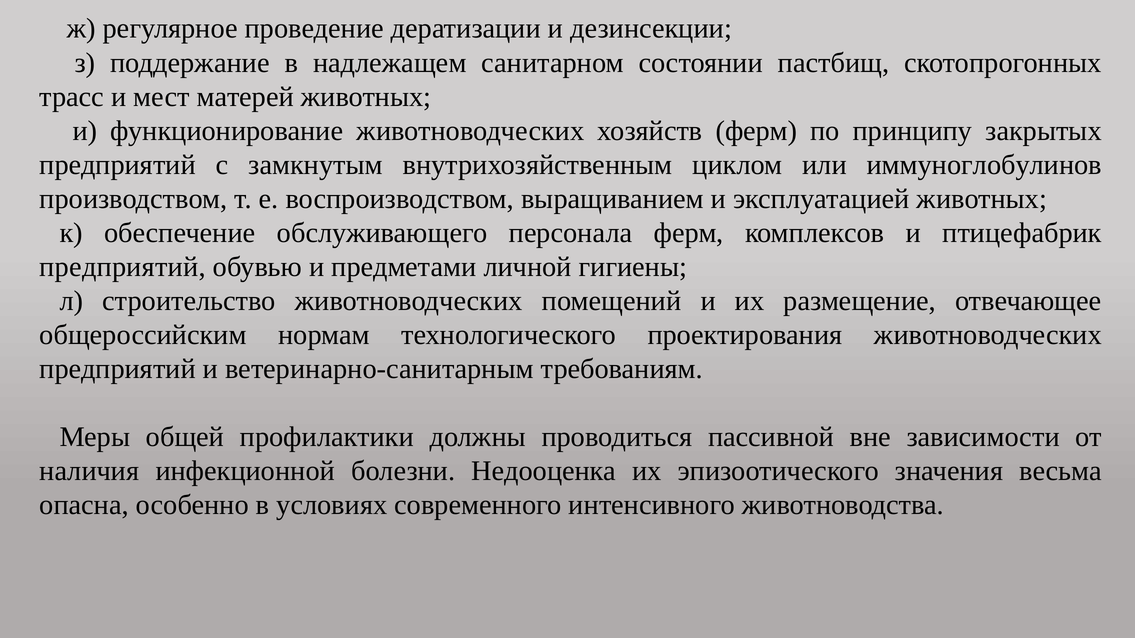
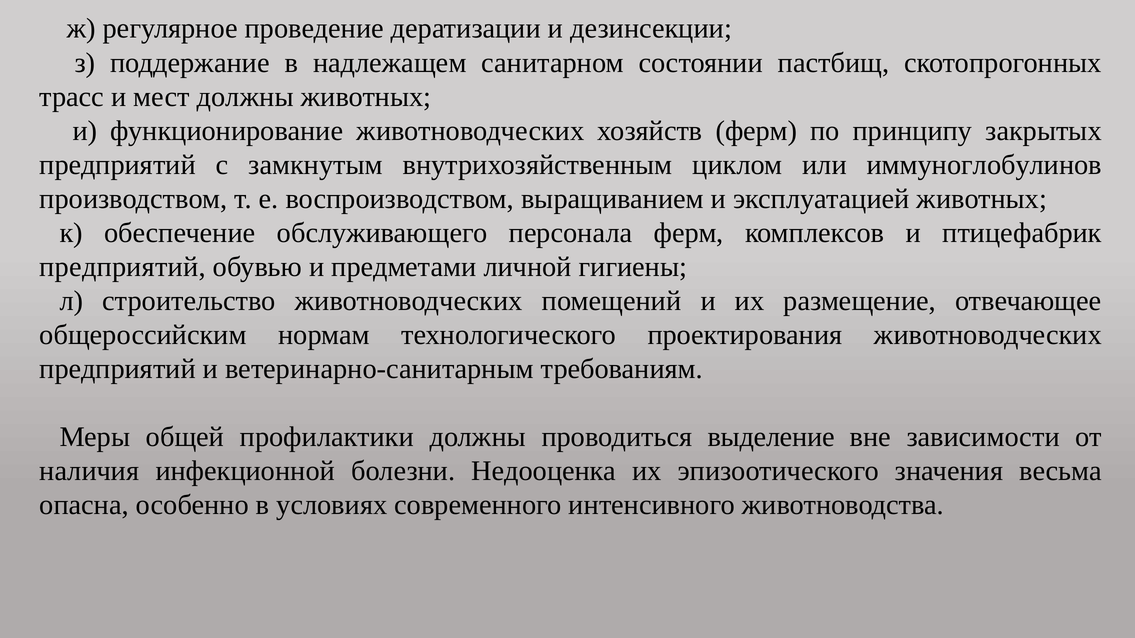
мест матерей: матерей -> должны (245, 97)
пассивной: пассивной -> выделение (771, 437)
